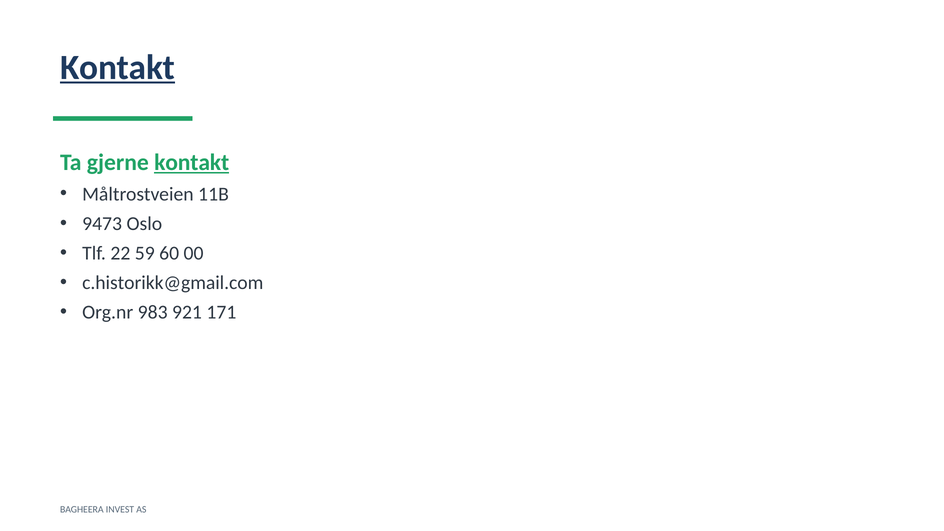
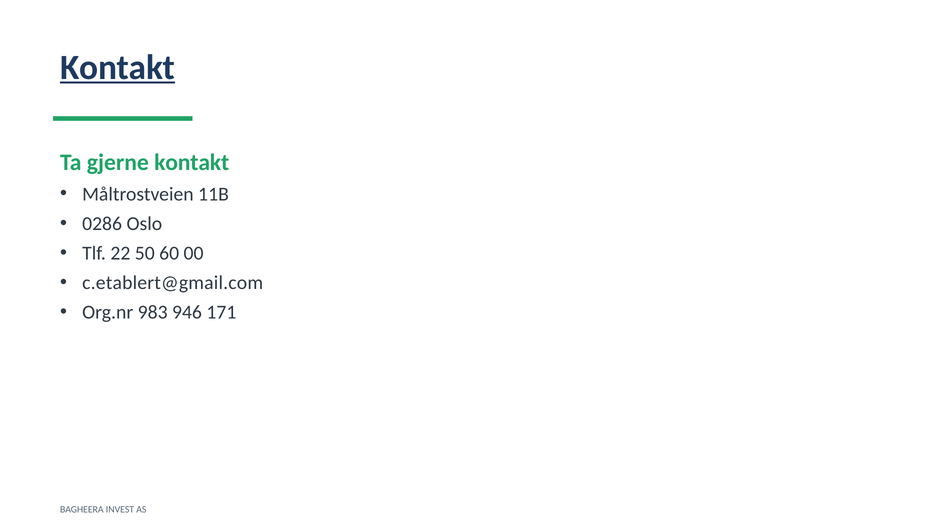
kontakt underline: present -> none (192, 163)
9473: 9473 -> 0286 (102, 224)
59: 59 -> 50 (145, 253)
c.historikk@gmail.com: c.historikk@gmail.com -> c.etablert@gmail.com (173, 283)
921: 921 -> 946 (187, 312)
